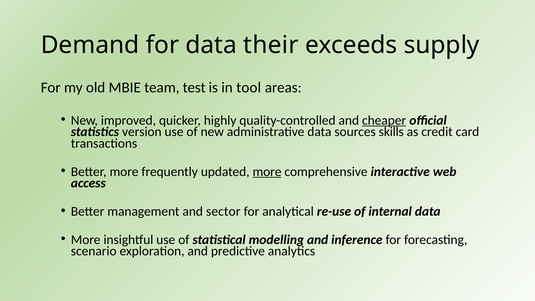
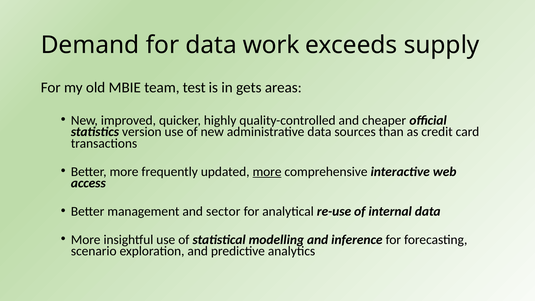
their: their -> work (271, 45)
tool: tool -> gets (249, 88)
cheaper underline: present -> none (384, 120)
skills: skills -> than (391, 132)
